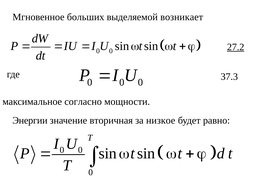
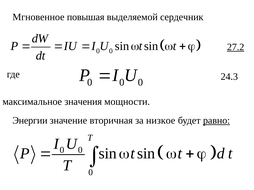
больших: больших -> повышая (86, 17)
возникает: возникает -> сердечник (182, 17)
37.3: 37.3 -> 24.3 (229, 77)
согласно: согласно -> значения (83, 102)
равно underline: none -> present (216, 121)
